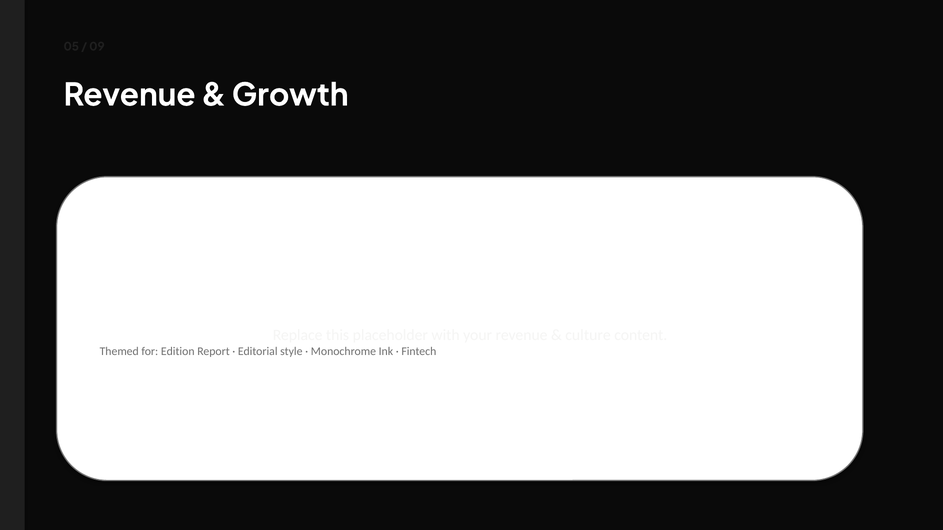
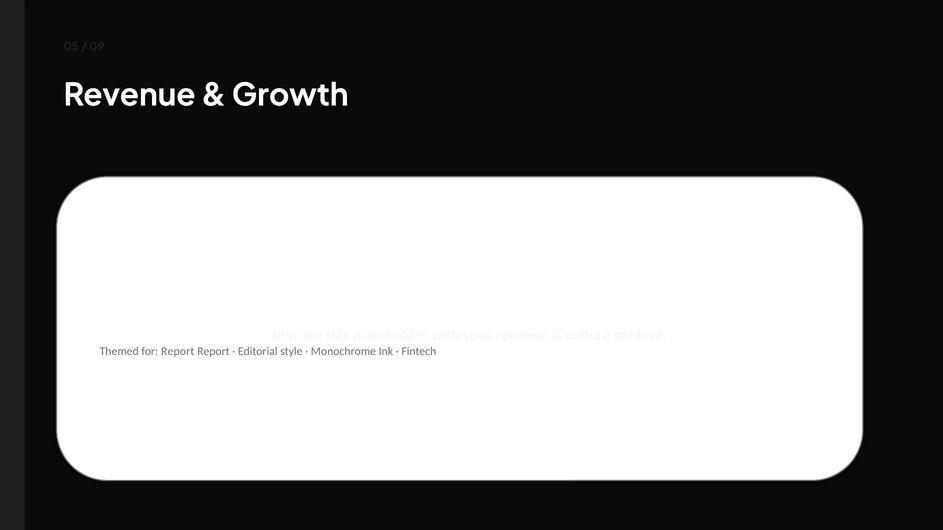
for Edition: Edition -> Report (178, 351)
